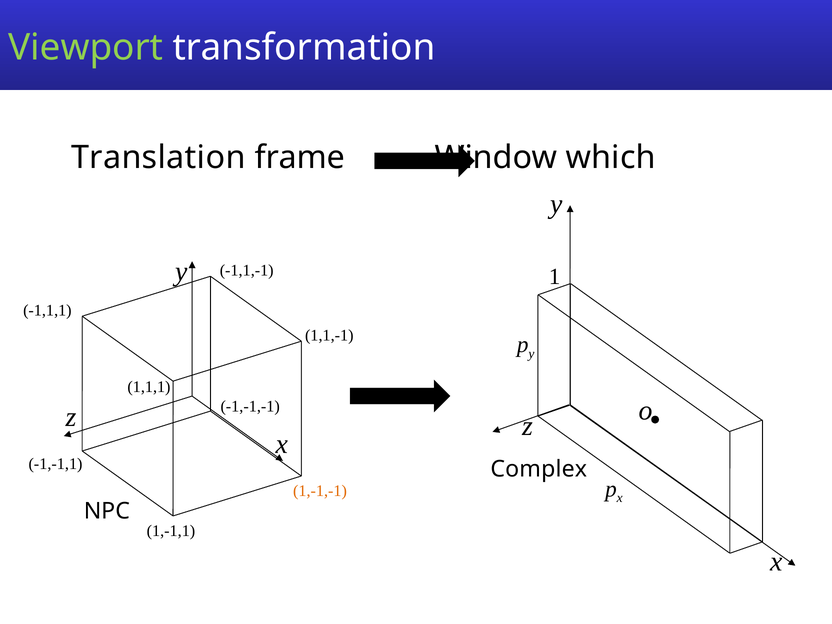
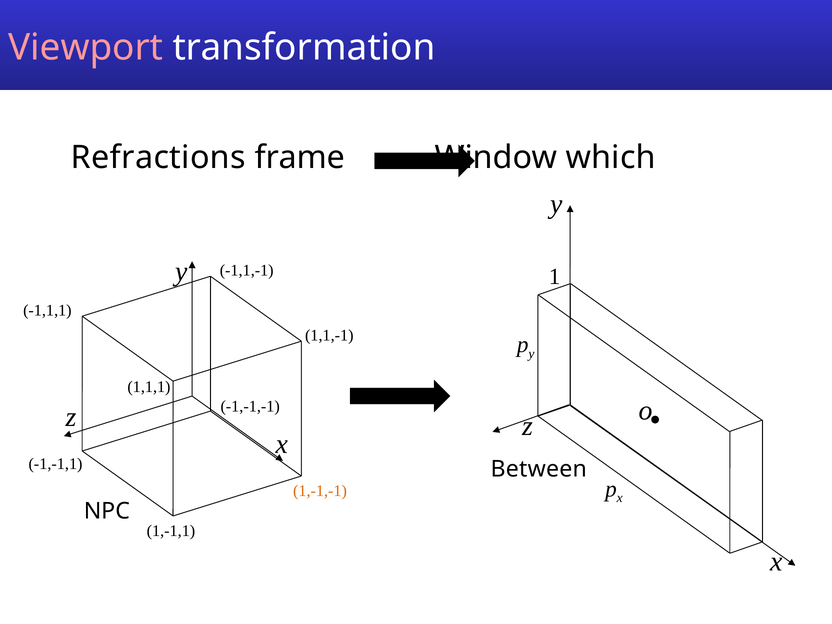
Viewport colour: light green -> pink (86, 48)
Translation: Translation -> Refractions (158, 158)
Complex: Complex -> Between (539, 469)
